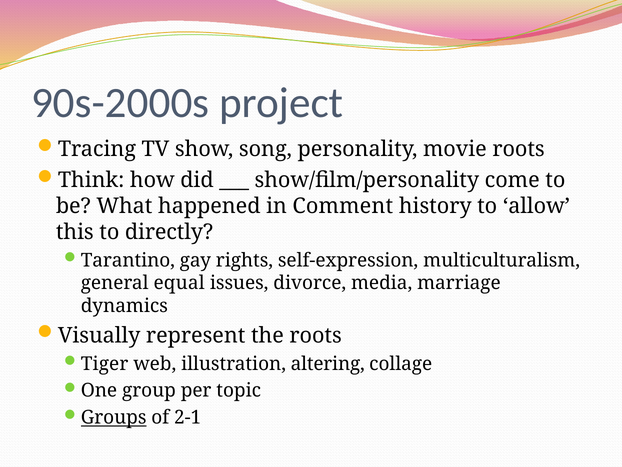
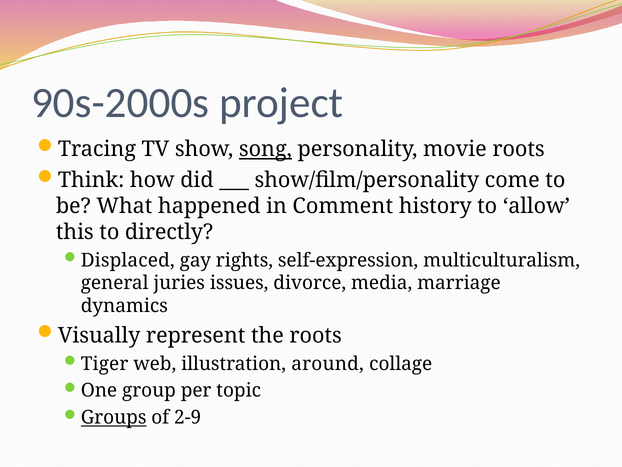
song underline: none -> present (265, 149)
Tarantino: Tarantino -> Displaced (128, 260)
equal: equal -> juries (179, 283)
altering: altering -> around (328, 363)
2-1: 2-1 -> 2-9 (188, 417)
